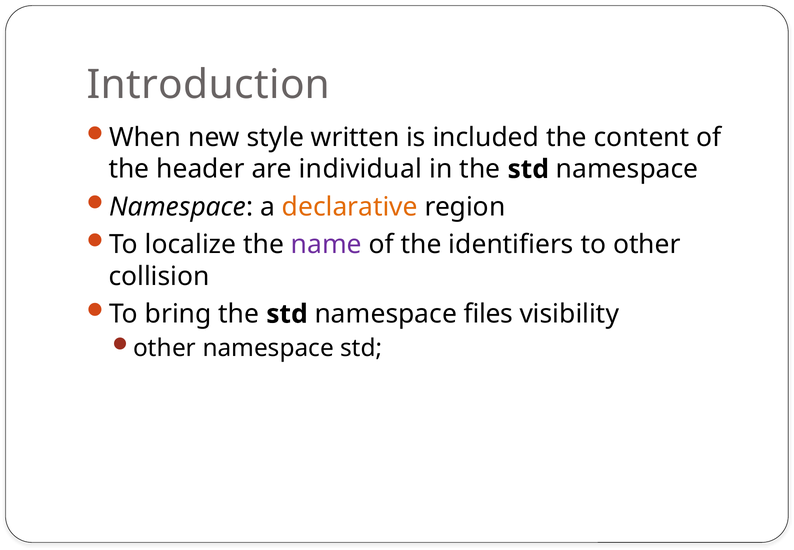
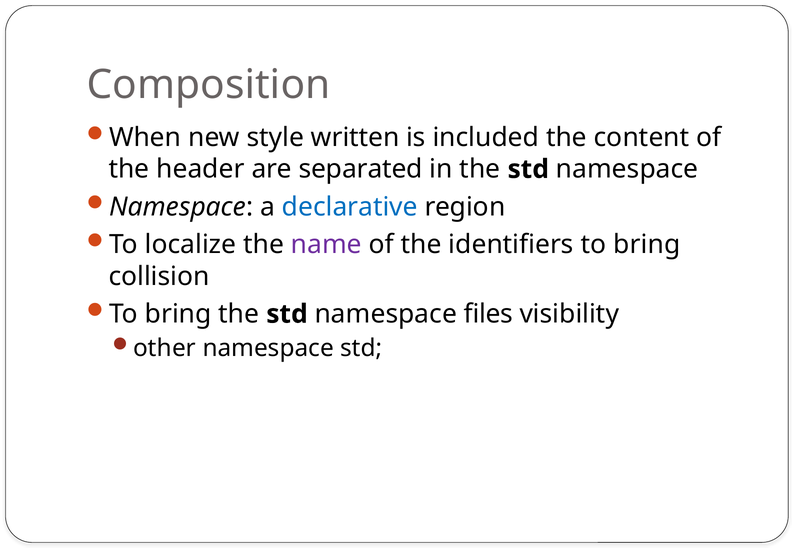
Introduction: Introduction -> Composition (209, 85)
individual: individual -> separated (361, 169)
declarative colour: orange -> blue (350, 207)
identifiers to other: other -> bring (647, 244)
